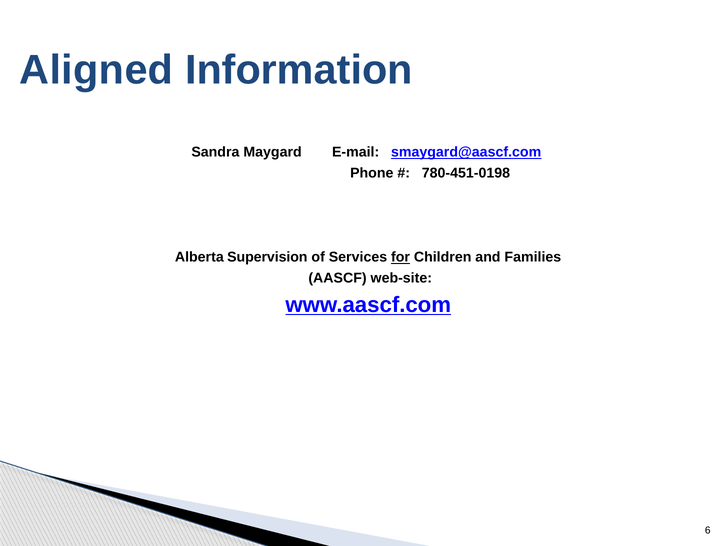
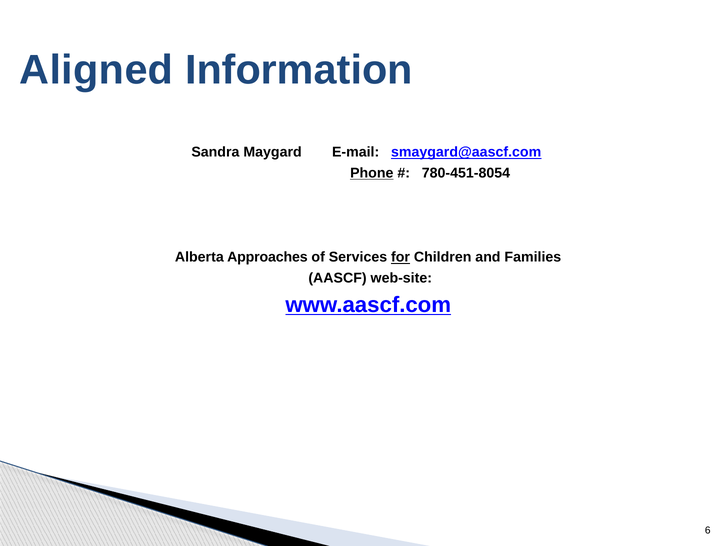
Phone underline: none -> present (372, 173)
780-451-0198: 780-451-0198 -> 780-451-8054 (466, 173)
Supervision: Supervision -> Approaches (267, 257)
